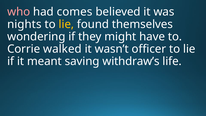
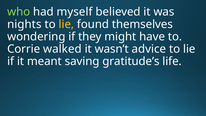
who colour: pink -> light green (19, 12)
comes: comes -> myself (75, 12)
officer: officer -> advice (149, 49)
withdraw’s: withdraw’s -> gratitude’s (131, 61)
